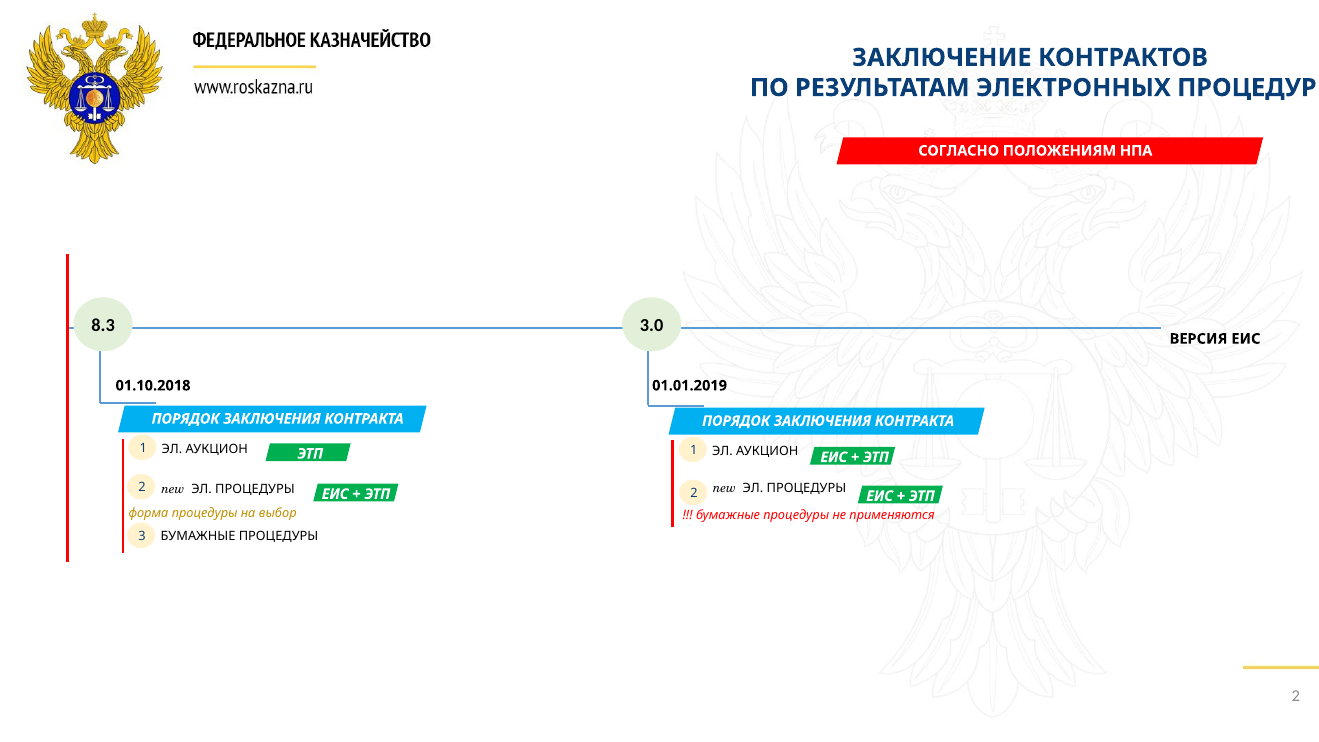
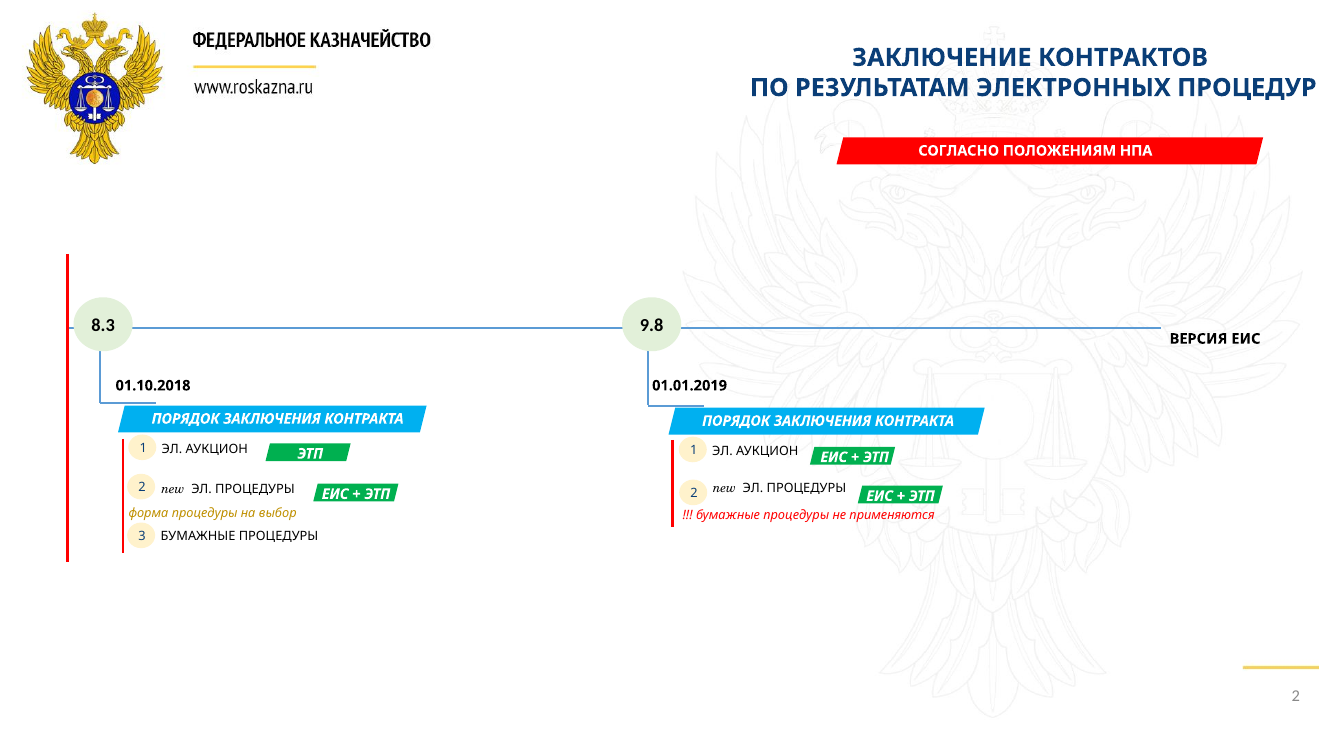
3.0: 3.0 -> 9.8 (652, 326)
